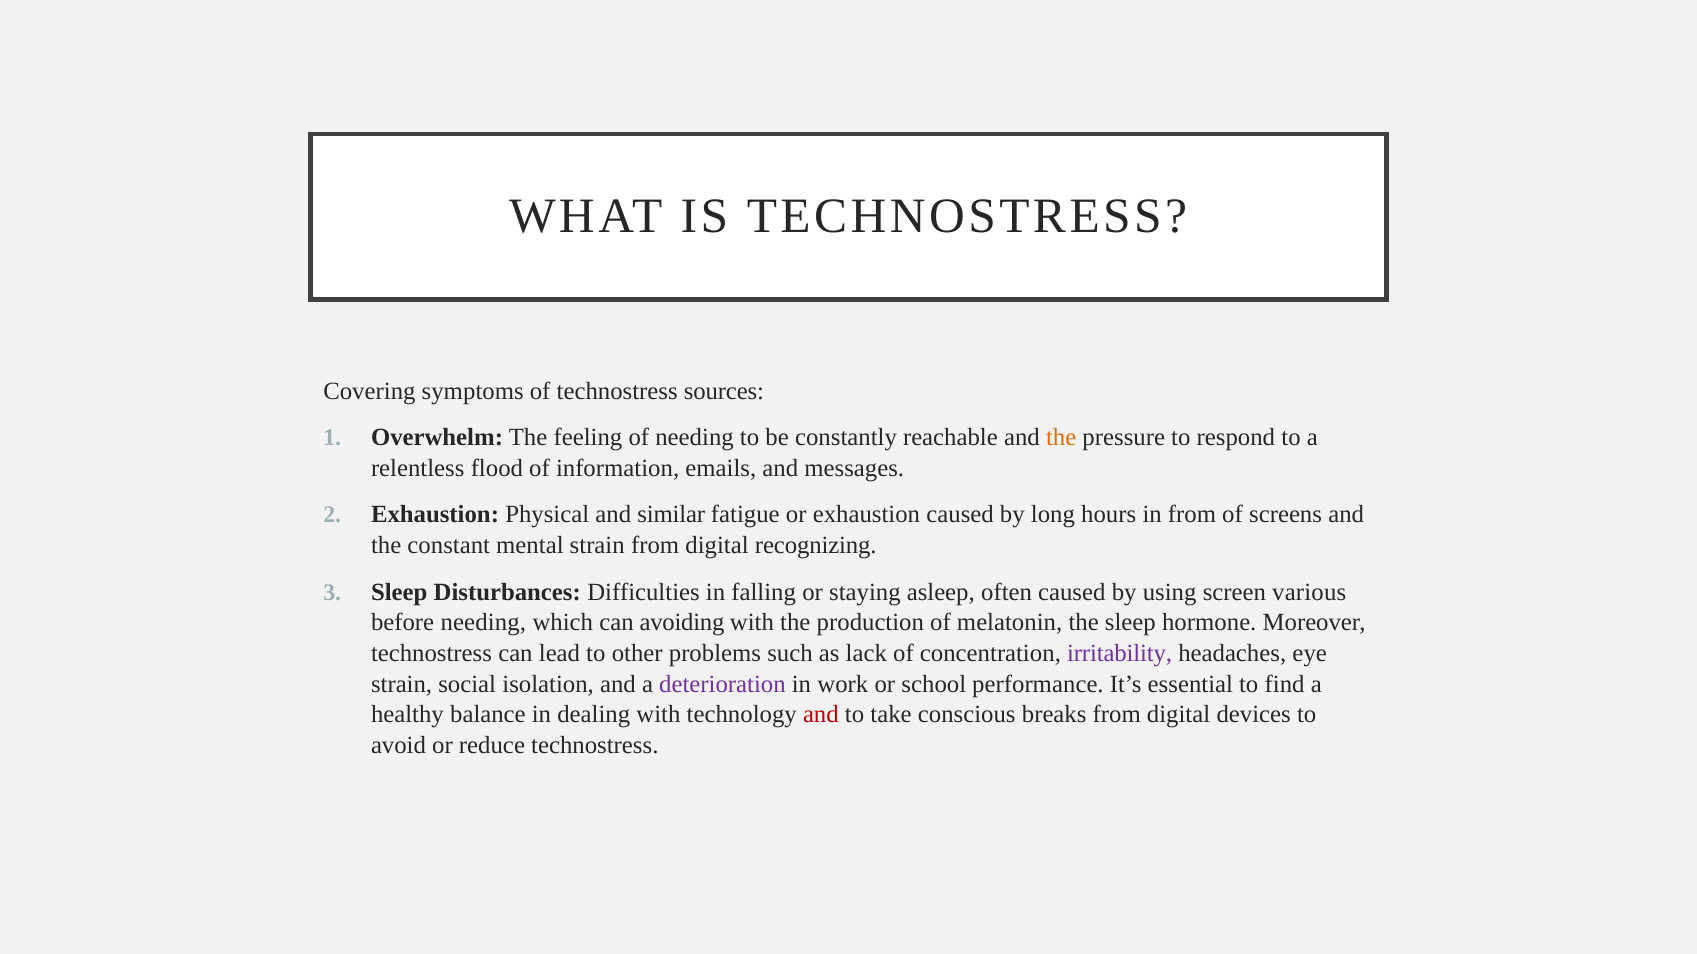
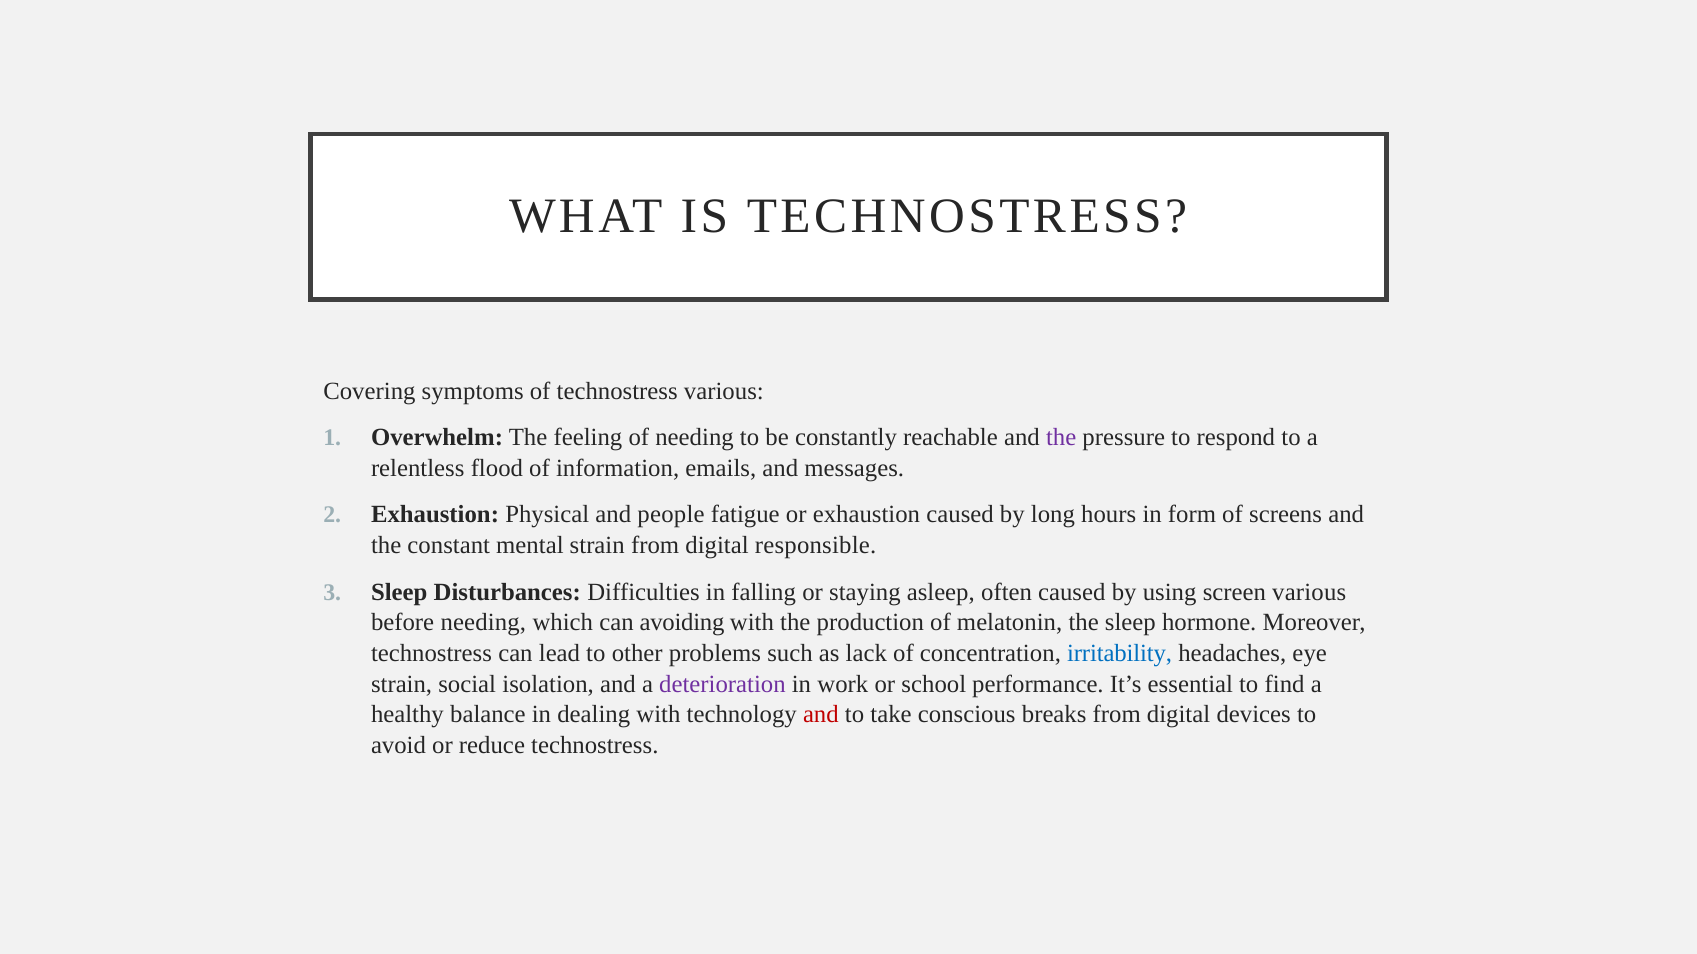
technostress sources: sources -> various (724, 391)
the colour: orange -> purple (1061, 438)
similar: similar -> people (671, 515)
in from: from -> form (1192, 515)
recognizing: recognizing -> responsible (816, 546)
irritability colour: purple -> blue (1120, 654)
